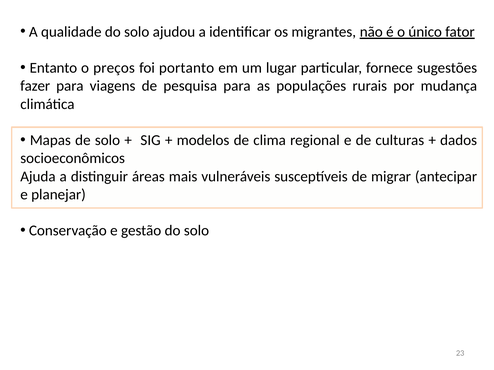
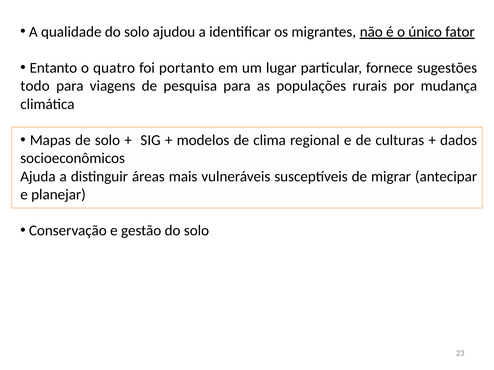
preços: preços -> quatro (114, 68)
fazer: fazer -> todo (35, 86)
